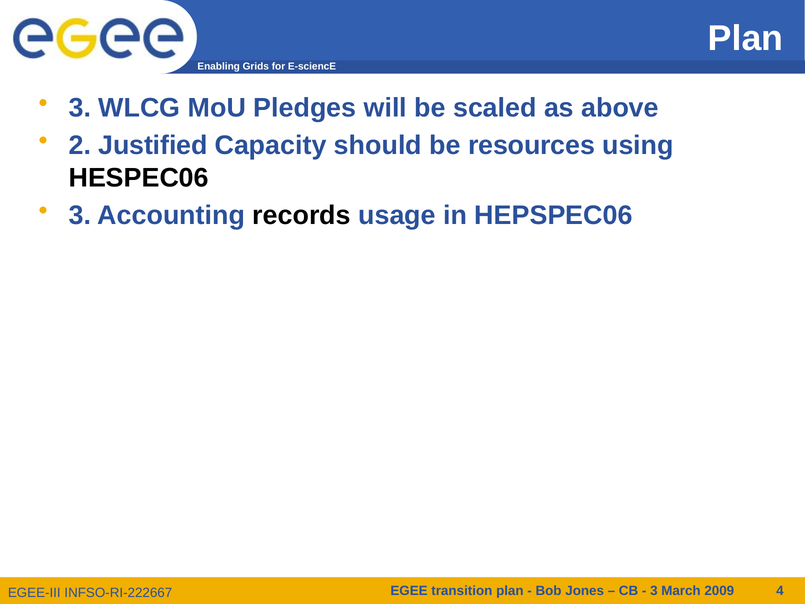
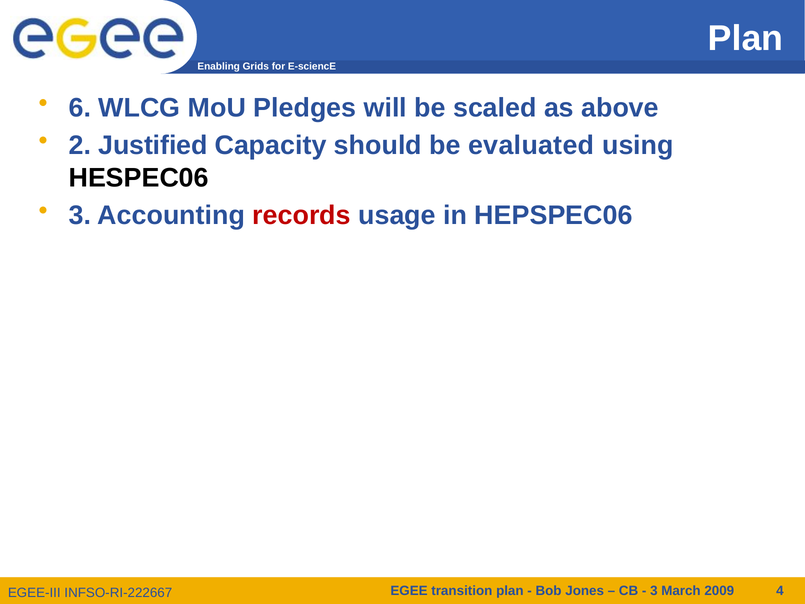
3: 3 -> 6 (80, 108)
resources: resources -> evaluated (531, 145)
records colour: black -> red (302, 215)
